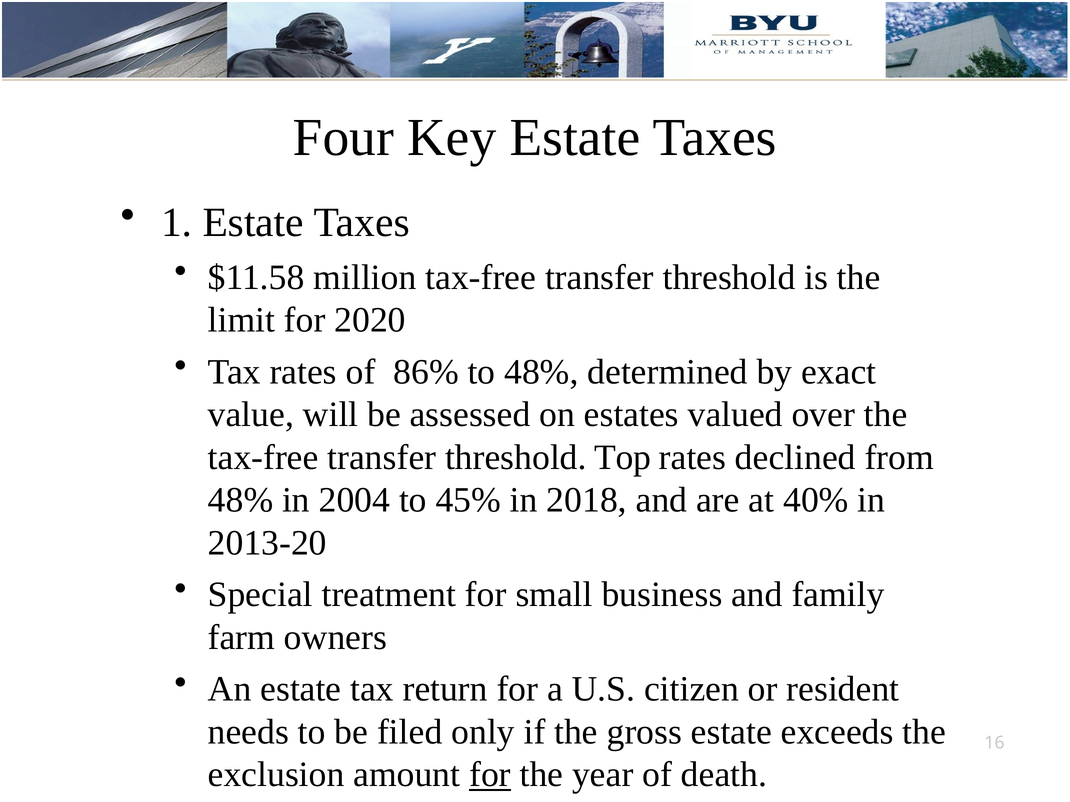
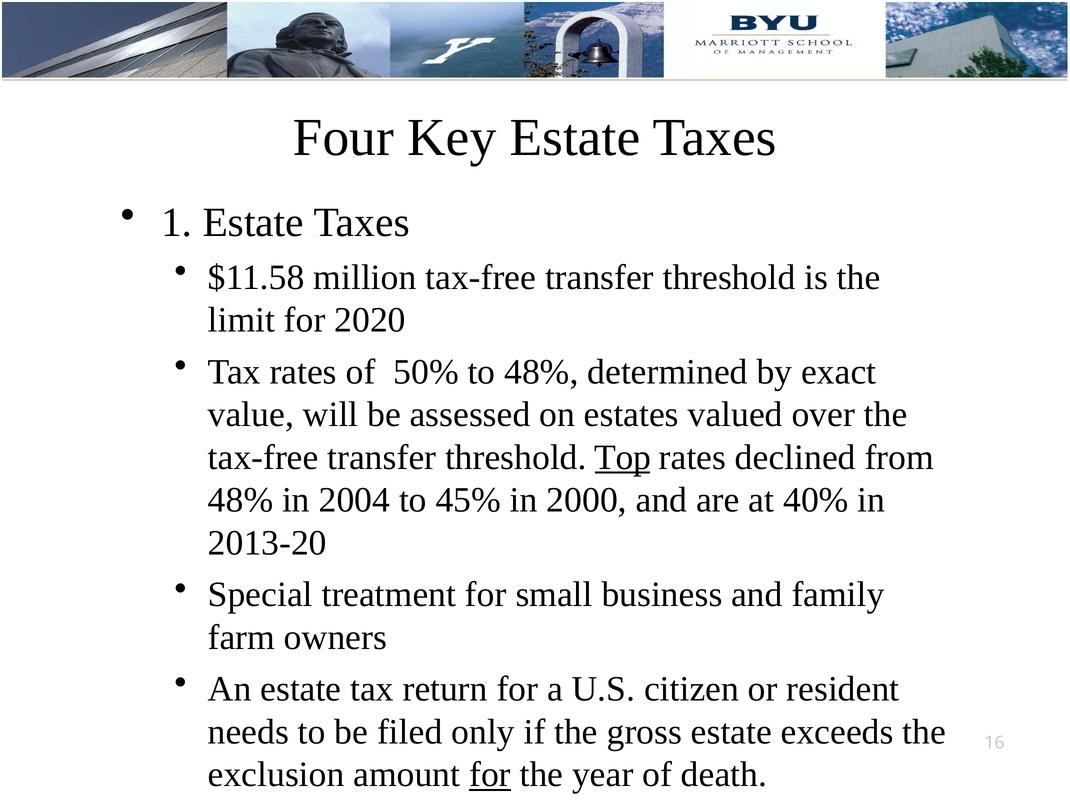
86%: 86% -> 50% (426, 372)
Top underline: none -> present (623, 458)
2018: 2018 -> 2000 (587, 500)
